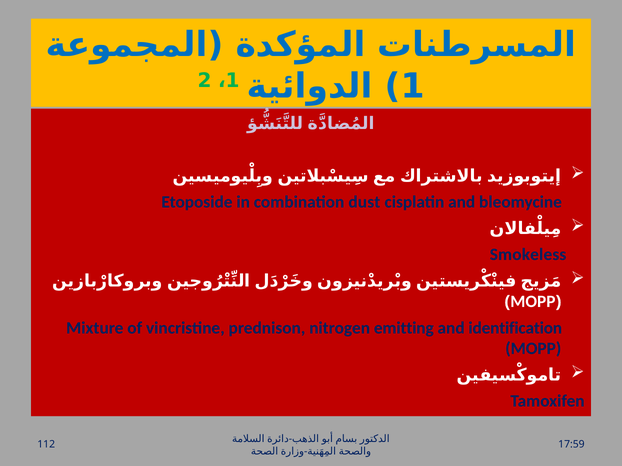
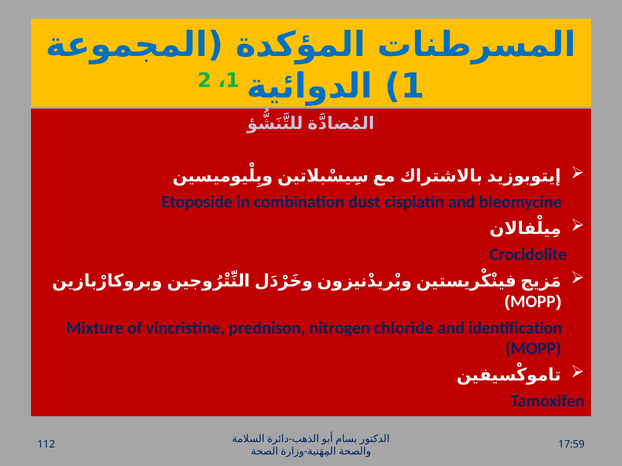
Smokeless: Smokeless -> Crocidolite (528, 255)
emitting: emitting -> chloride (404, 328)
